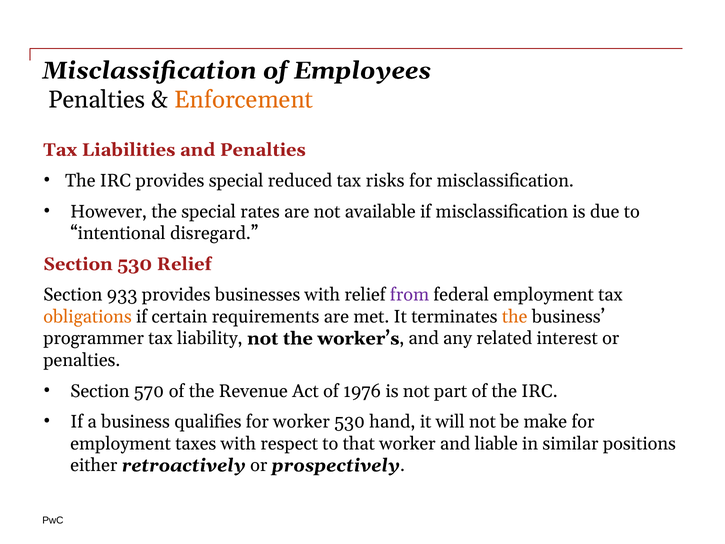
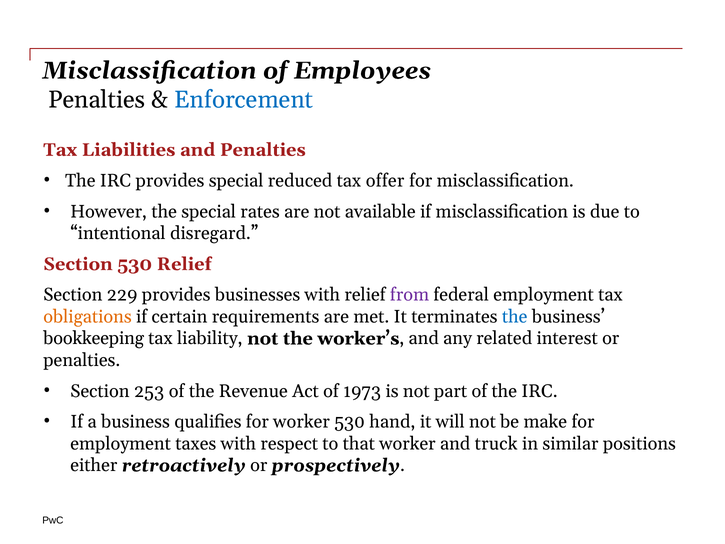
Enforcement colour: orange -> blue (244, 100)
risks: risks -> offer (385, 181)
933: 933 -> 229 (122, 295)
the colour: orange -> blue (515, 317)
programmer: programmer -> bookkeeping (94, 338)
570: 570 -> 253 (149, 391)
1976: 1976 -> 1973 (362, 391)
liable: liable -> truck (496, 443)
